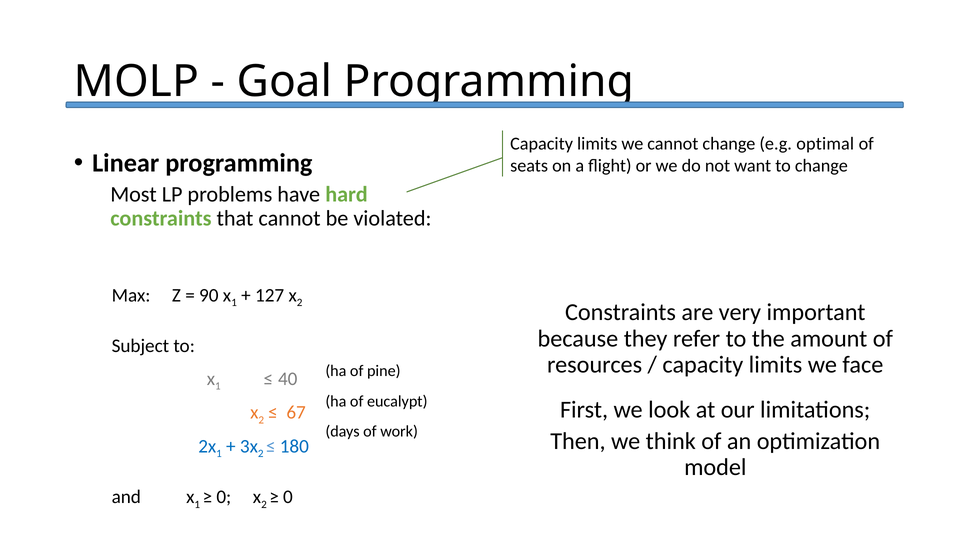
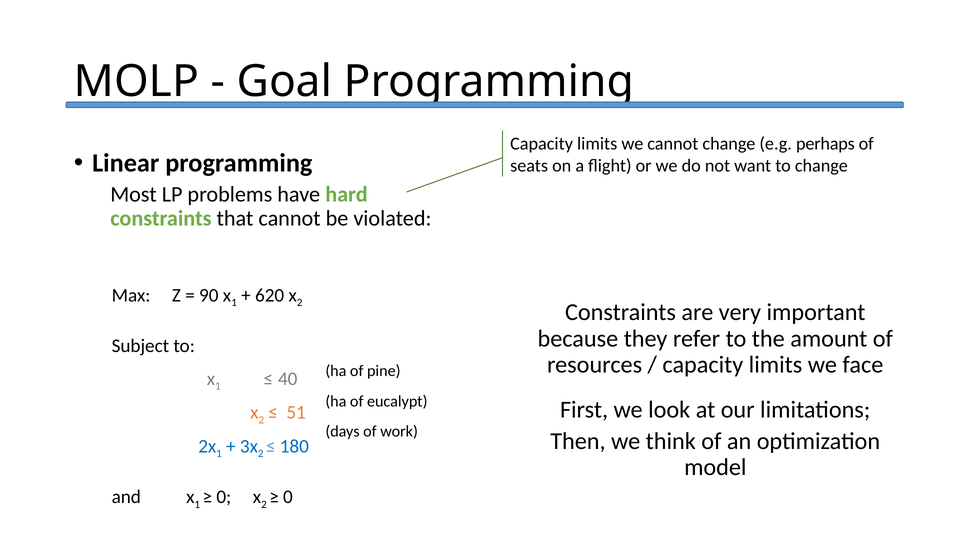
optimal: optimal -> perhaps (825, 144)
127: 127 -> 620 (270, 295)
67: 67 -> 51 (296, 412)
